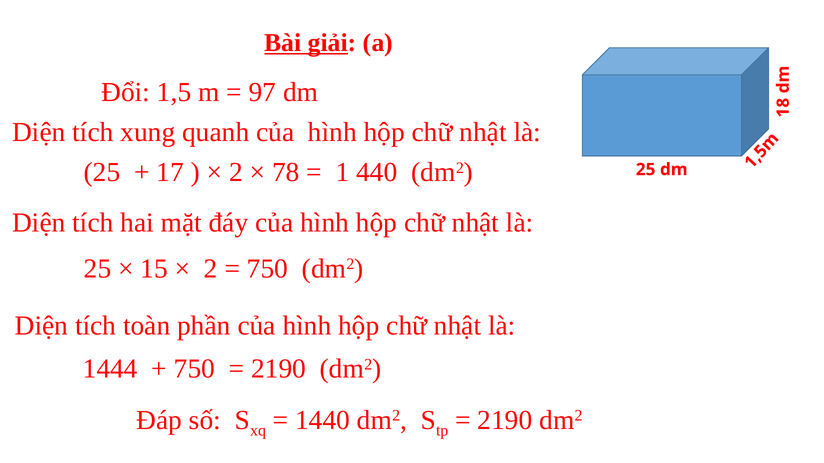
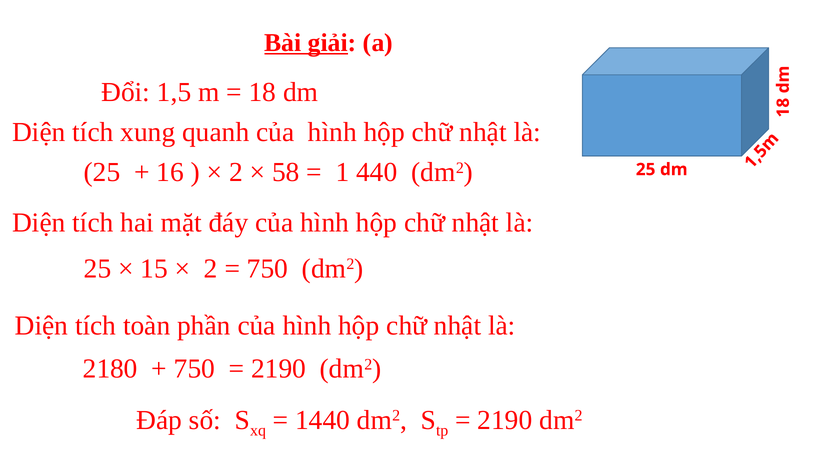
97: 97 -> 18 (262, 93)
17: 17 -> 16 (170, 172)
78: 78 -> 58 (286, 172)
1444: 1444 -> 2180 (110, 369)
